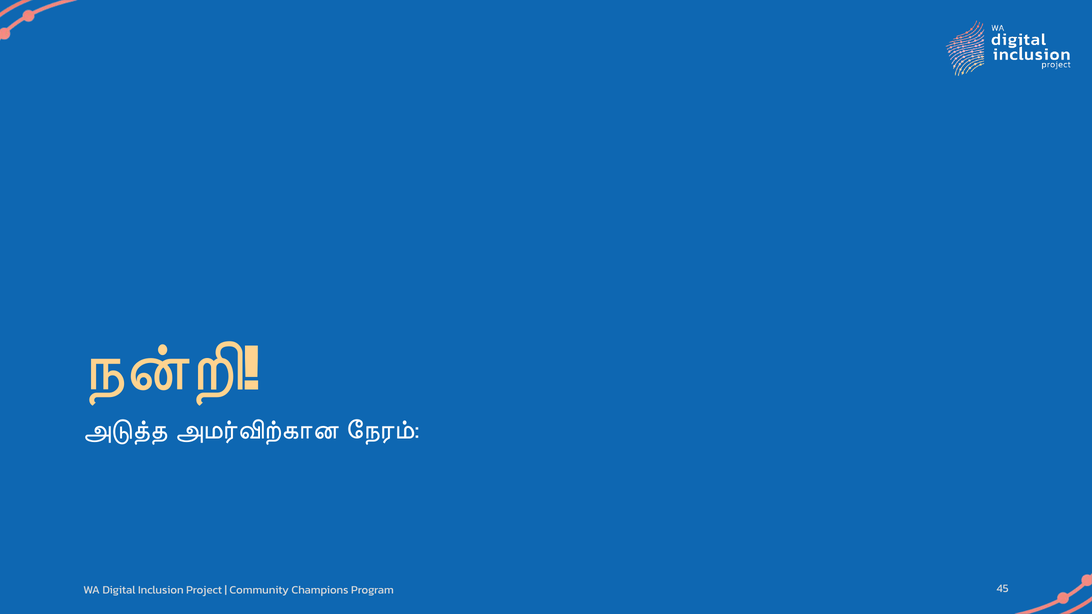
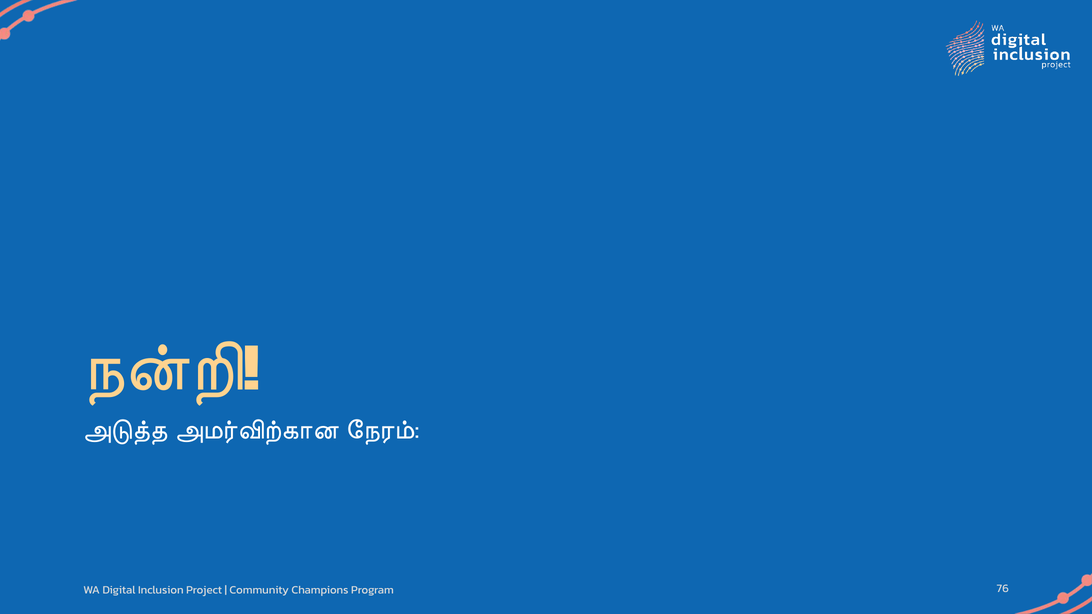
45: 45 -> 76 (1003, 589)
